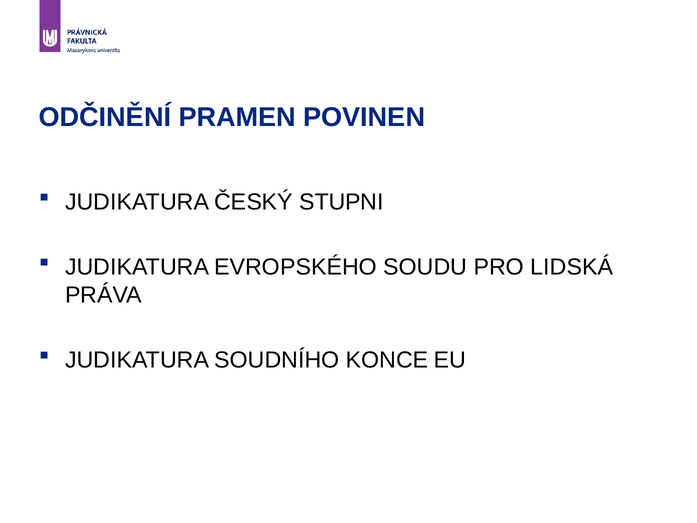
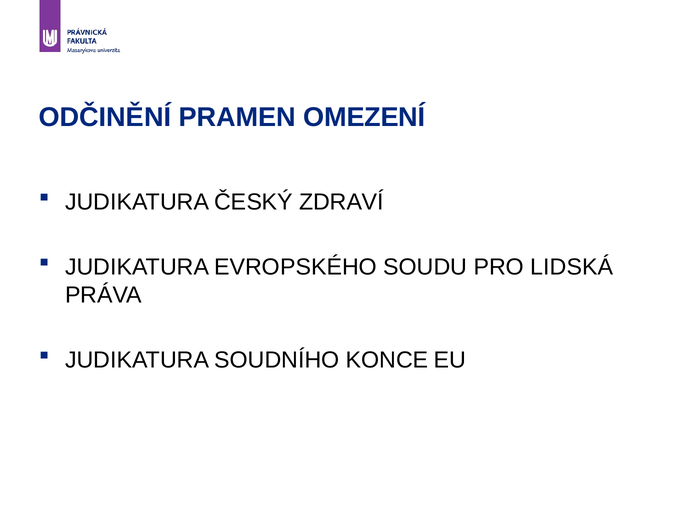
POVINEN: POVINEN -> OMEZENÍ (364, 117)
STUPNI: STUPNI -> ZDRAVÍ (341, 202)
